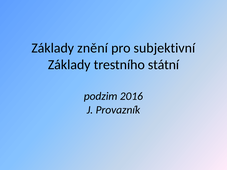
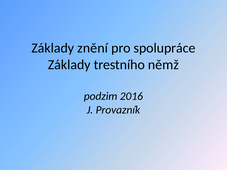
subjektivní: subjektivní -> spolupráce (165, 48)
státní: státní -> němž (163, 65)
